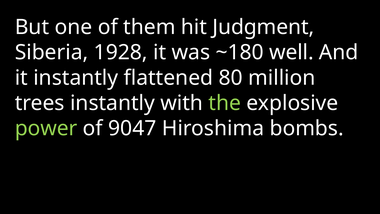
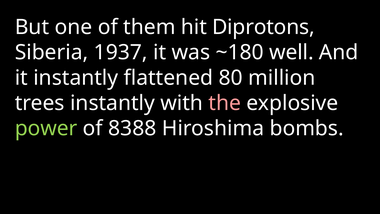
Judgment: Judgment -> Diprotons (263, 27)
1928: 1928 -> 1937 (121, 52)
the colour: light green -> pink (225, 103)
9047: 9047 -> 8388 (132, 128)
